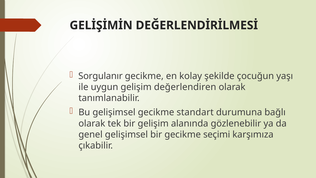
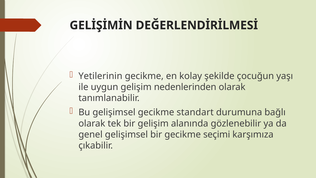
Sorgulanır: Sorgulanır -> Yetilerinin (100, 76)
değerlendiren: değerlendiren -> nedenlerinden (185, 87)
